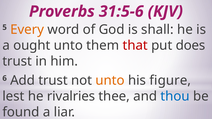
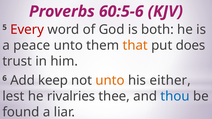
31:5-6: 31:5-6 -> 60:5-6 (121, 12)
Every colour: orange -> red (27, 30)
shall: shall -> both (157, 30)
ought: ought -> peace (32, 45)
that colour: red -> orange (135, 45)
Add trust: trust -> keep (53, 81)
figure: figure -> either (170, 81)
